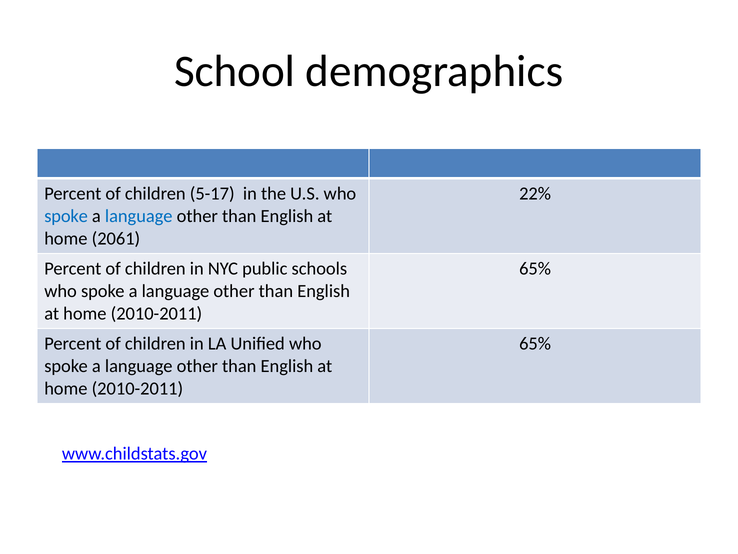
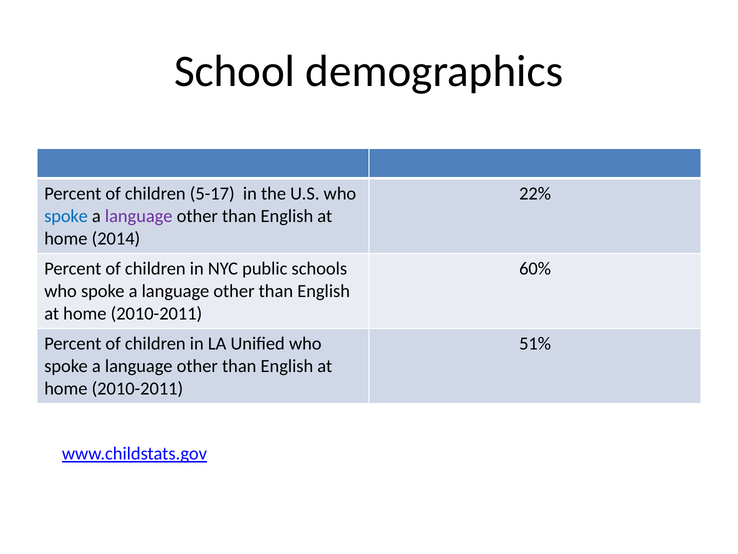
language colour: blue -> purple (139, 216)
2061: 2061 -> 2014 (116, 238)
65%: 65% -> 60% (535, 268)
65%: 65% -> 51% (535, 343)
